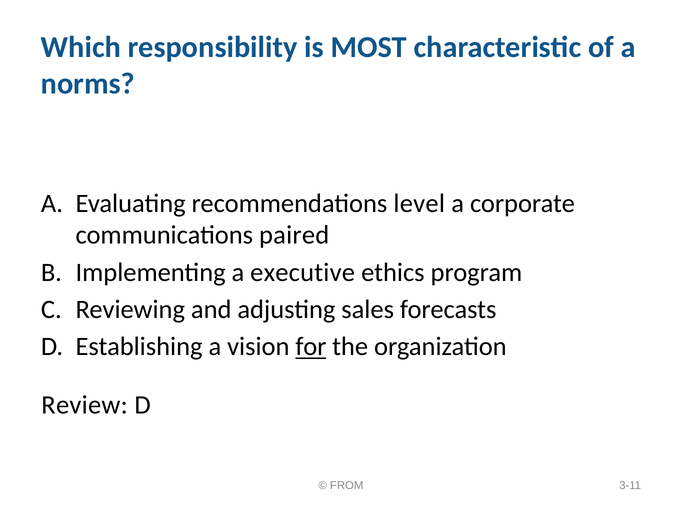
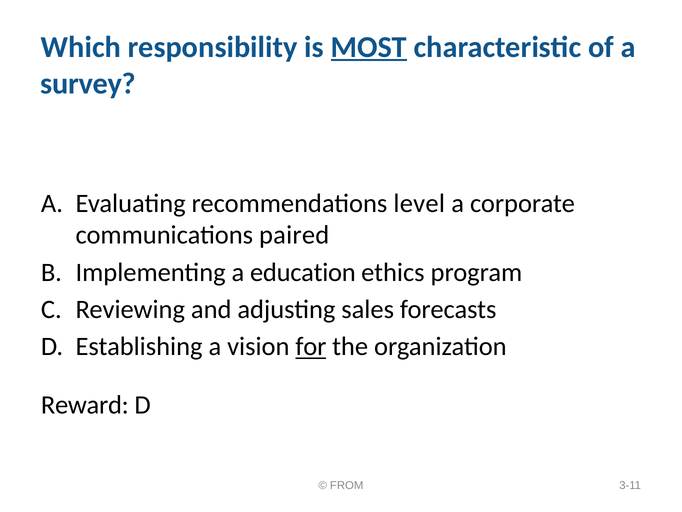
MOST underline: none -> present (369, 47)
norms: norms -> survey (88, 83)
executive: executive -> education (303, 272)
Review: Review -> Reward (85, 405)
